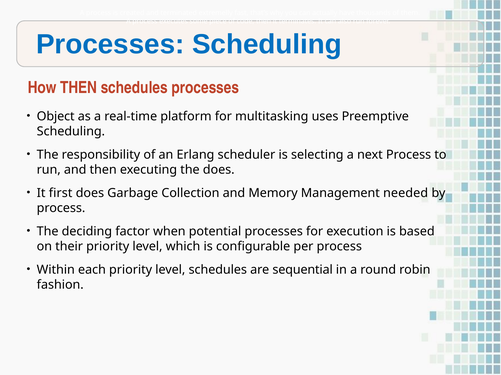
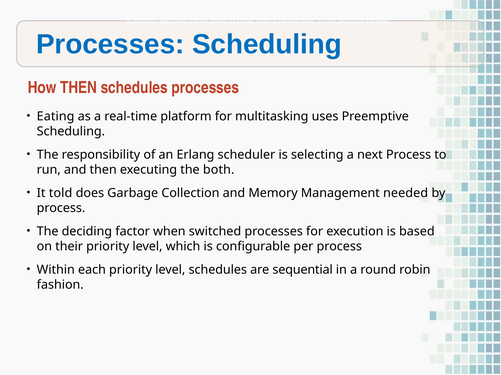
Object: Object -> Eating (56, 117)
the does: does -> both (219, 170)
first: first -> told (61, 193)
potential: potential -> switched (215, 232)
